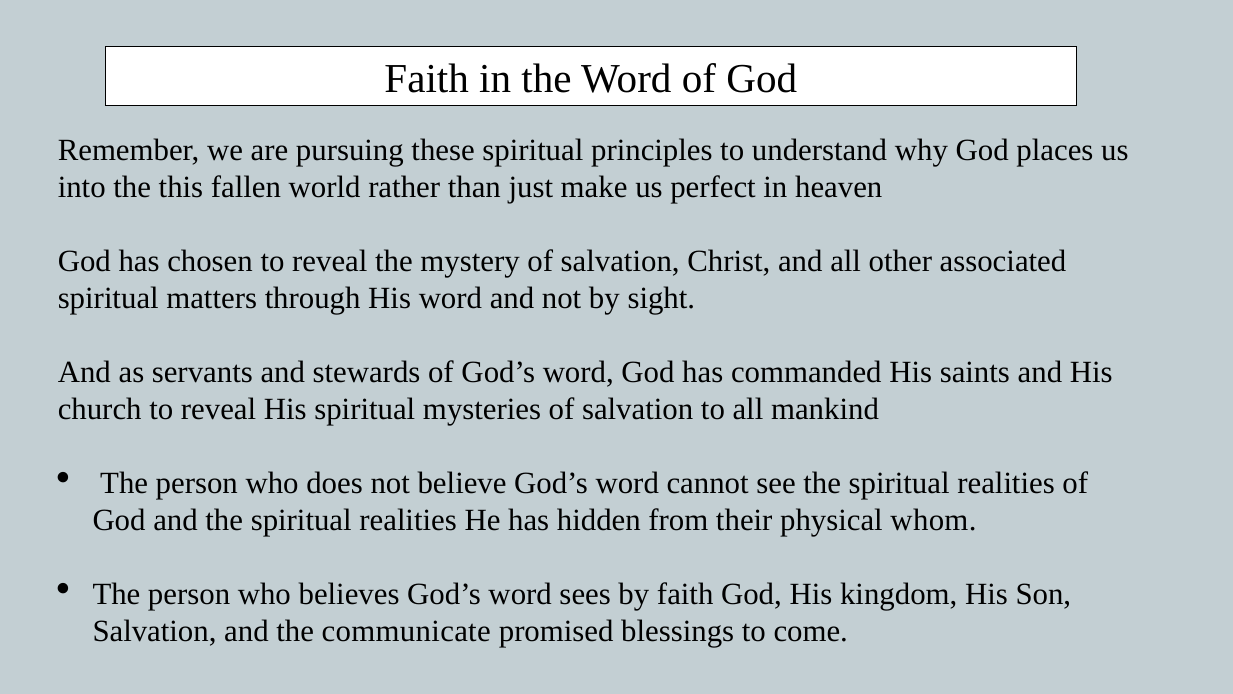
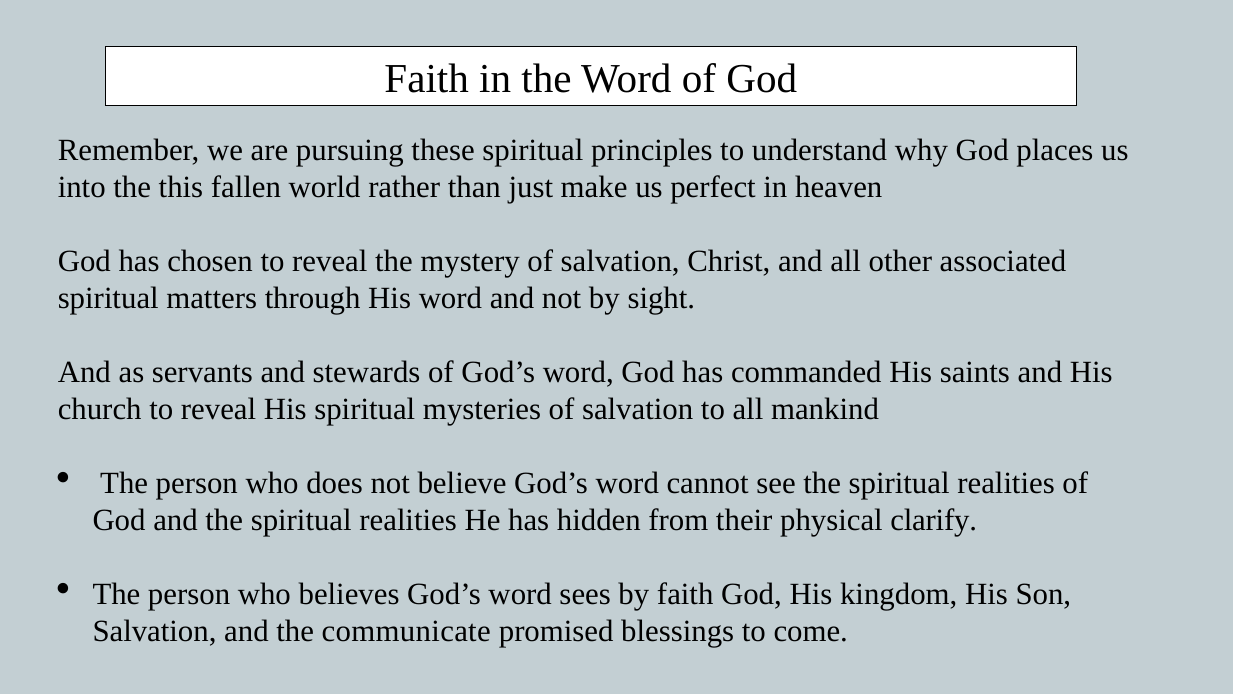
whom: whom -> clarify (934, 520)
